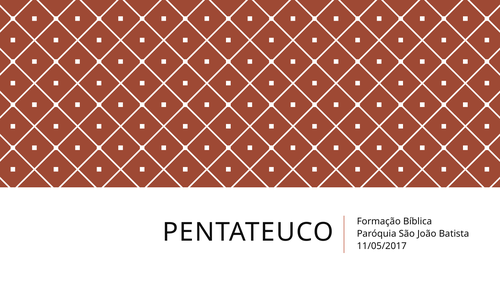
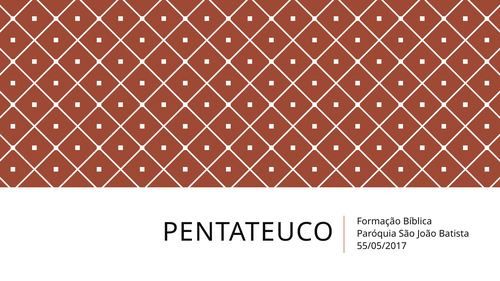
11/05/2017: 11/05/2017 -> 55/05/2017 (382, 246)
